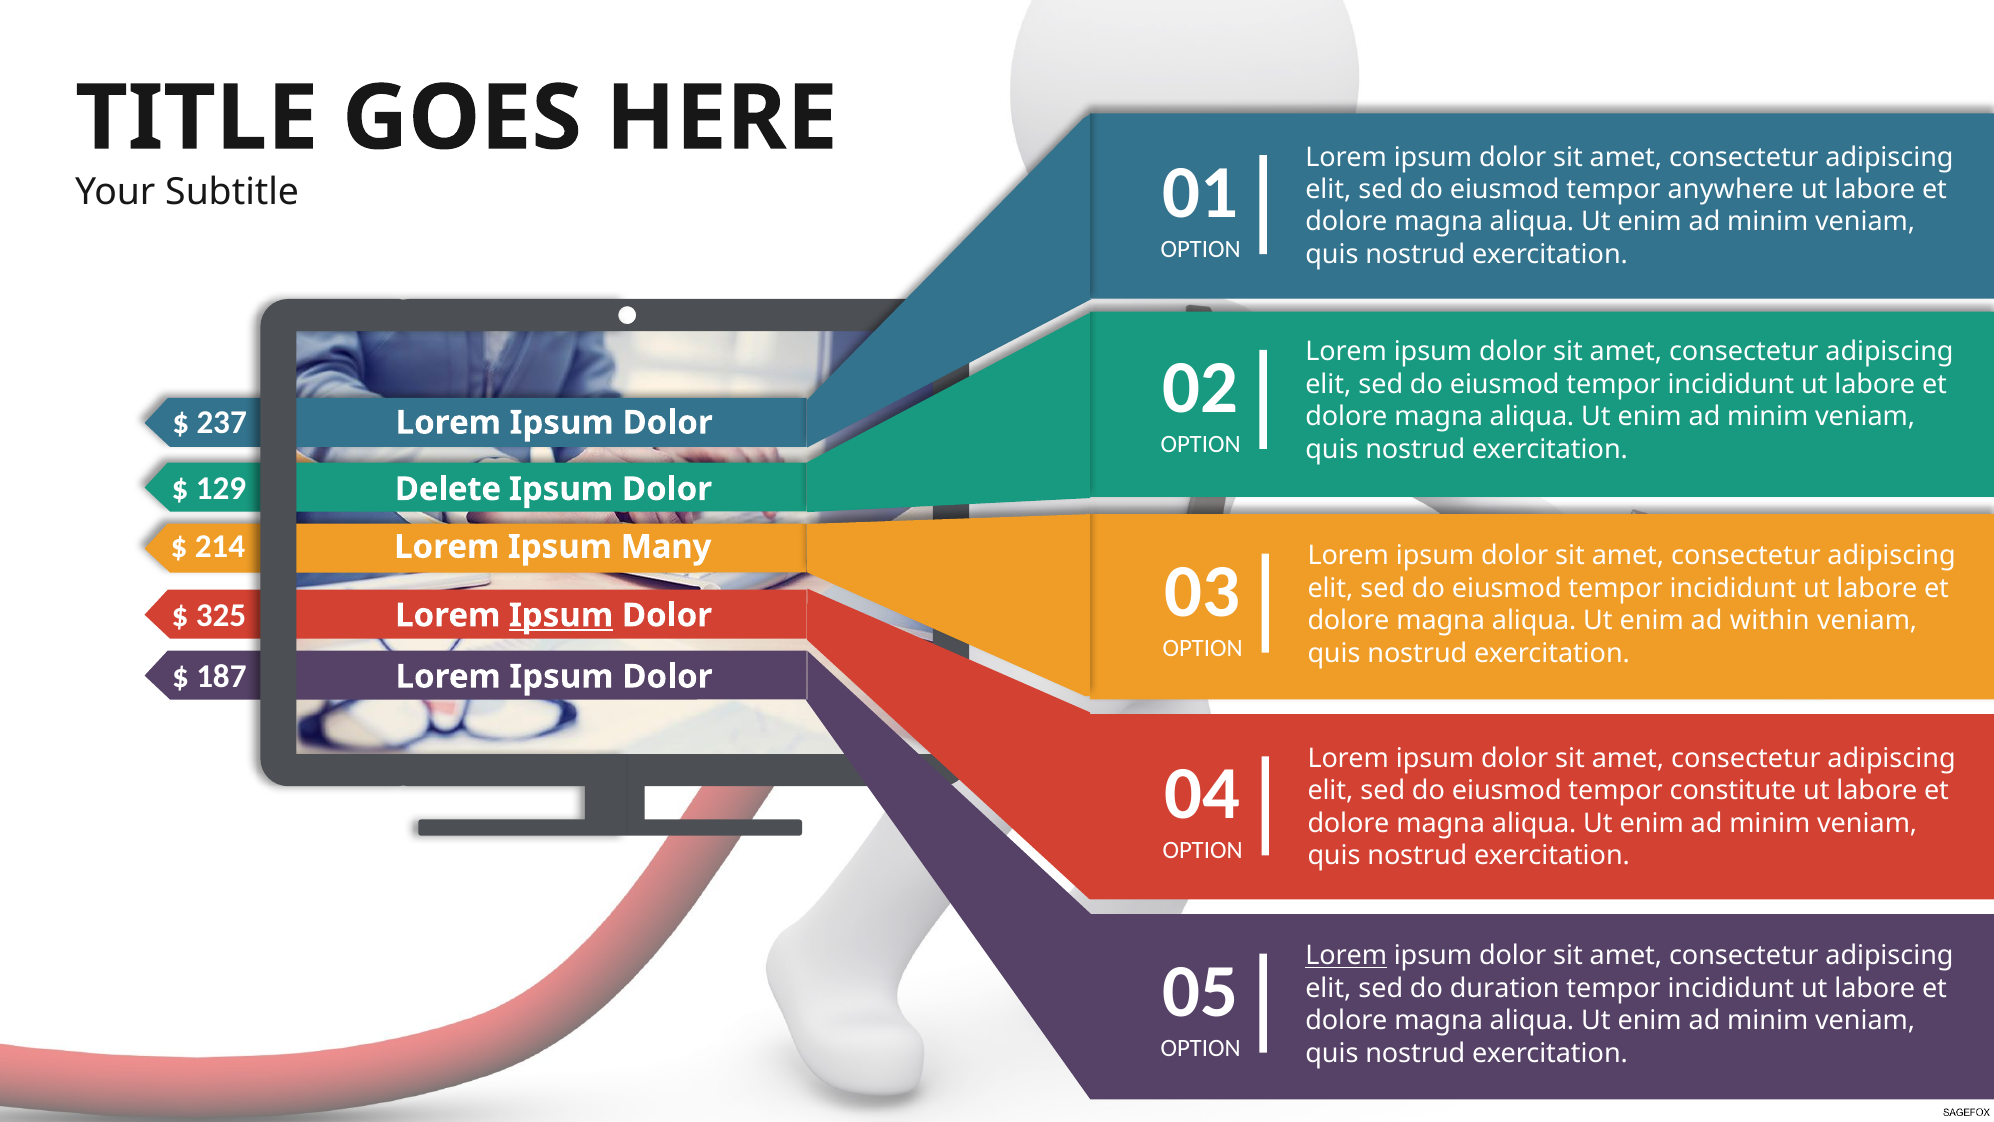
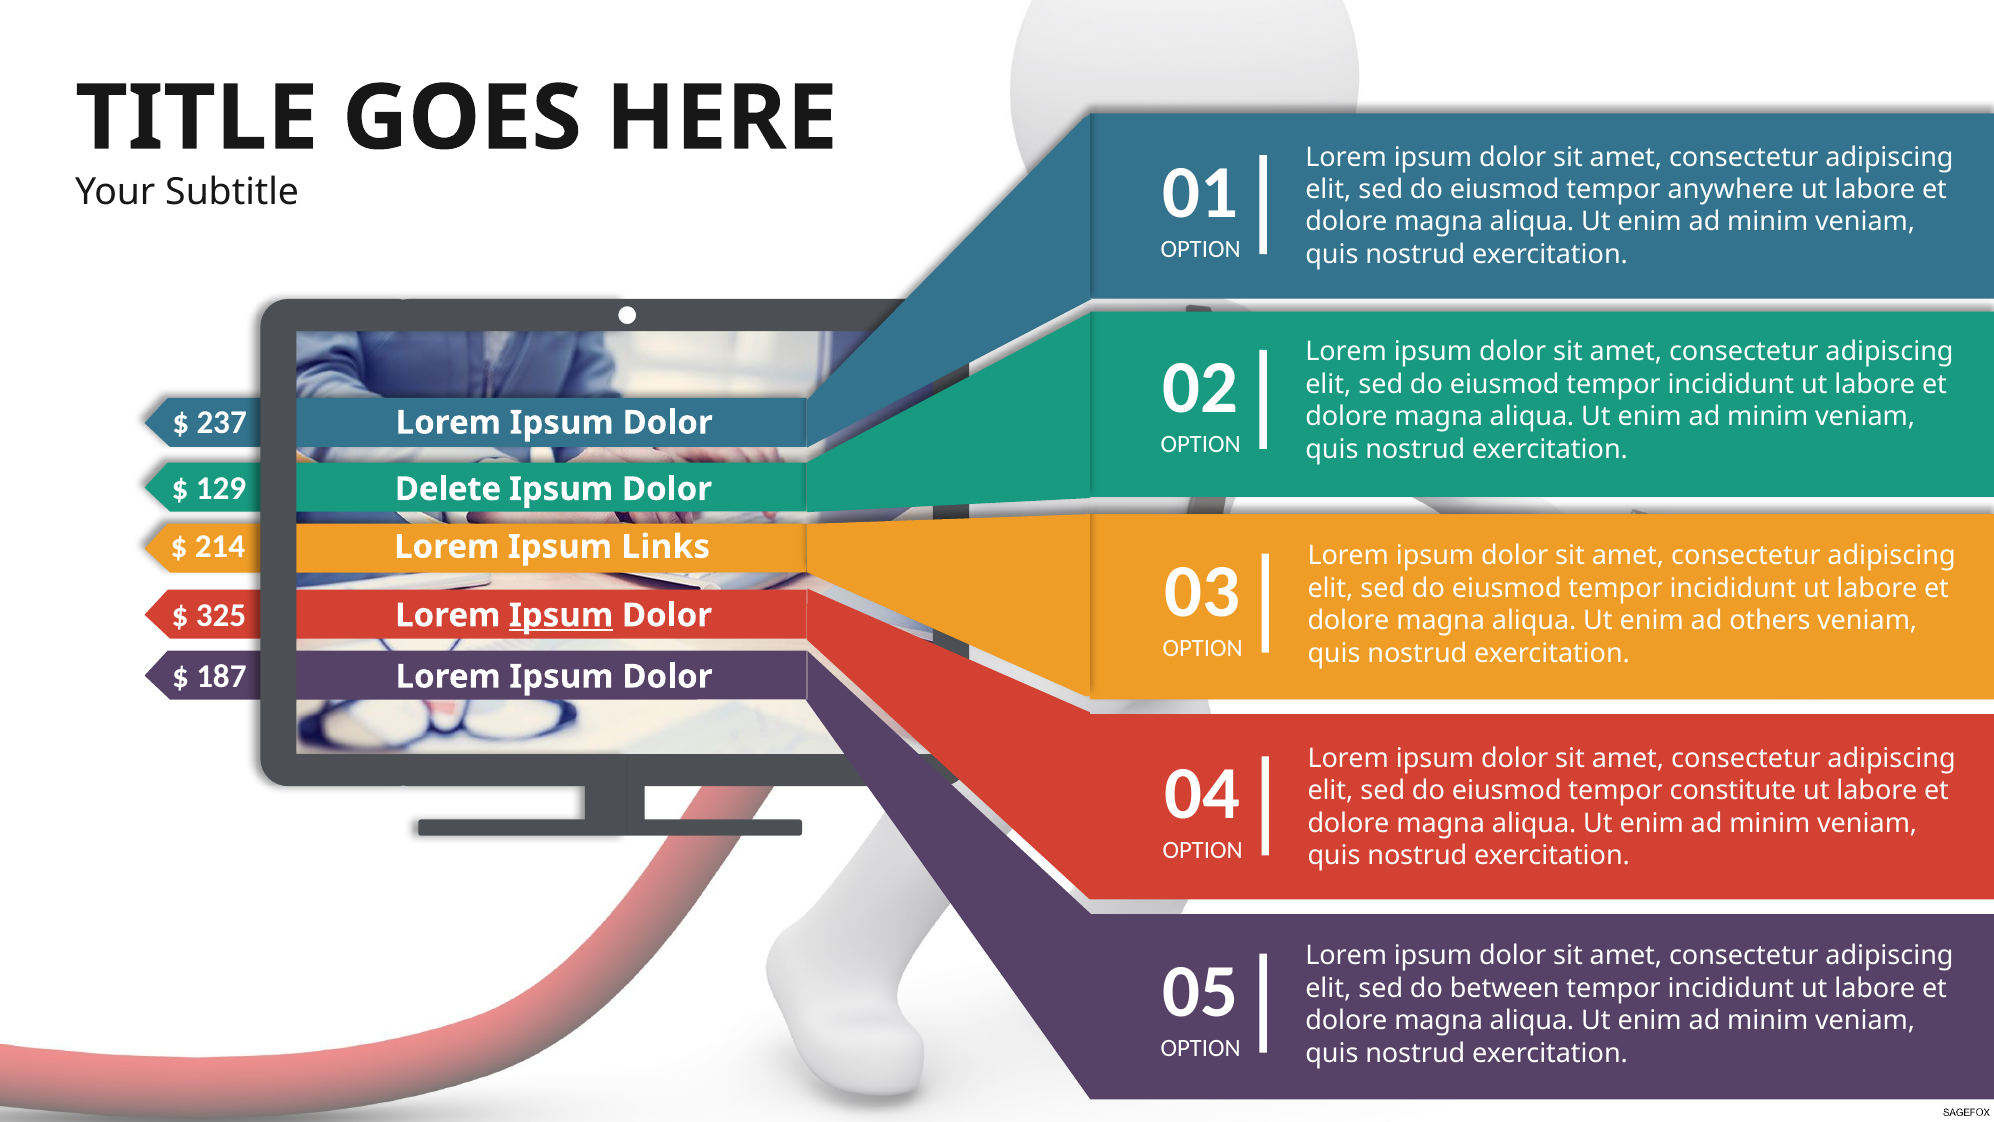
Many: Many -> Links (666, 547)
within: within -> others (1770, 620)
Lorem underline: present -> none (1346, 955)
duration: duration -> between (1505, 988)
